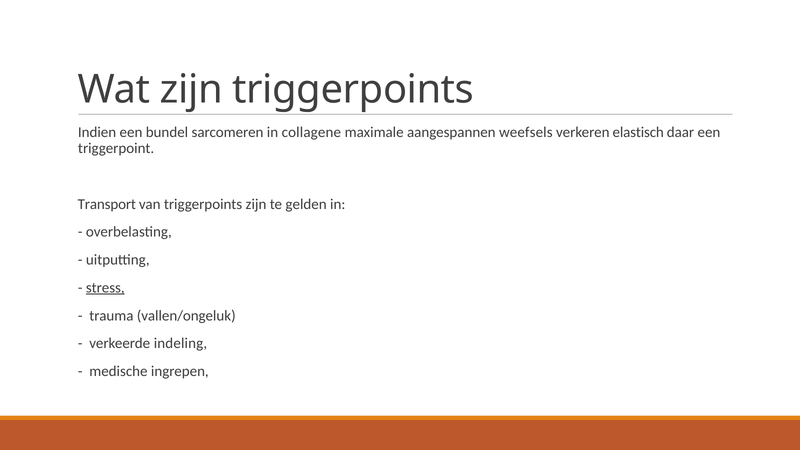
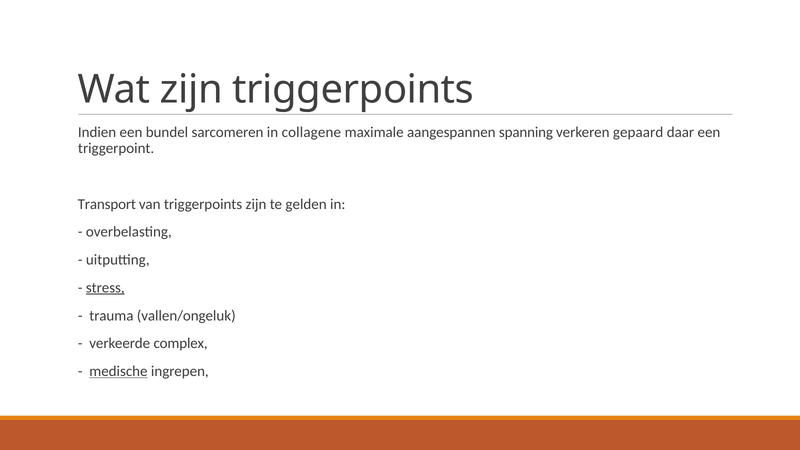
weefsels: weefsels -> spanning (526, 132)
elastisch: elastisch -> gepaard (638, 132)
indeling: indeling -> complex (181, 343)
medische underline: none -> present (118, 371)
